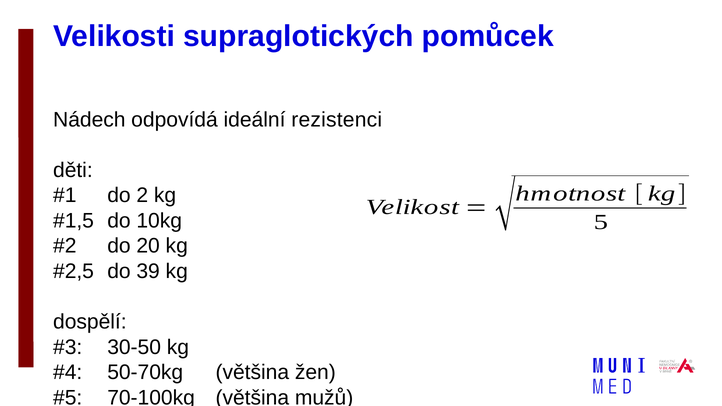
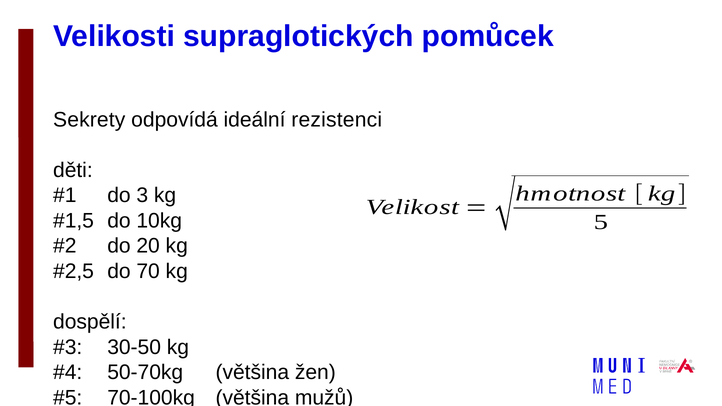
Nádech: Nádech -> Sekrety (89, 120)
2: 2 -> 3 (142, 195)
39: 39 -> 70 (148, 271)
